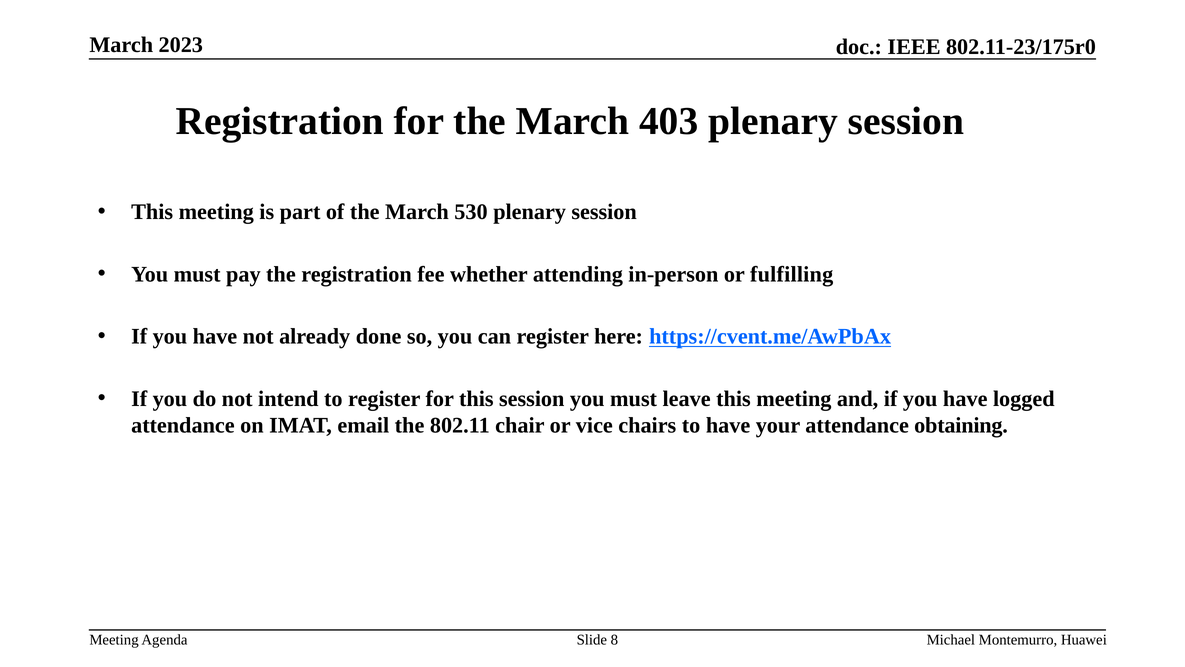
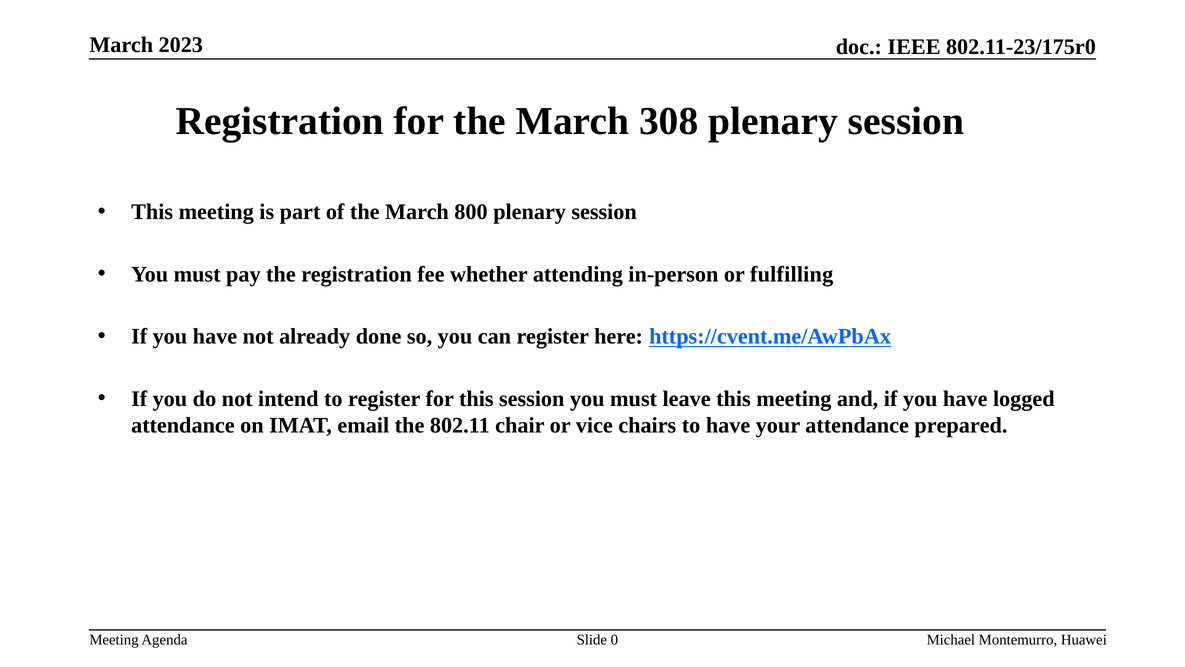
403: 403 -> 308 (669, 121)
530: 530 -> 800 (471, 212)
obtaining: obtaining -> prepared (961, 425)
8: 8 -> 0 (614, 639)
